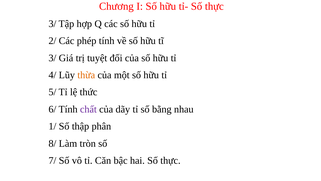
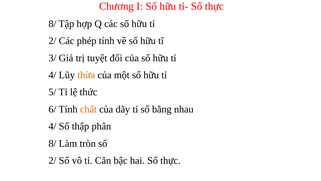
3/: 3/ -> 8/ (52, 24)
chất colour: purple -> orange (88, 109)
1/: 1/ -> 4/ (52, 126)
7/: 7/ -> 2/ (52, 160)
